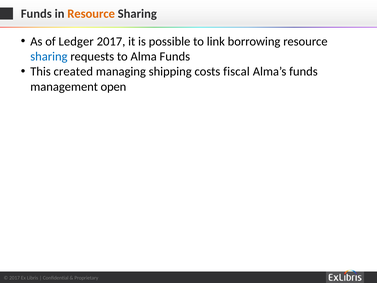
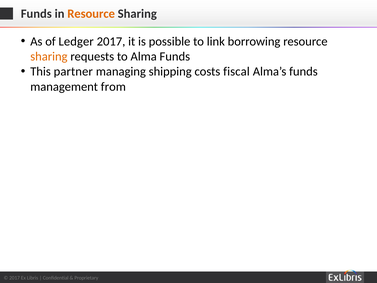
sharing colour: blue -> orange (49, 56)
created: created -> partner (73, 72)
open: open -> from (113, 87)
